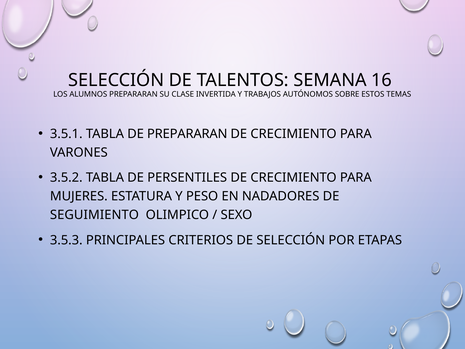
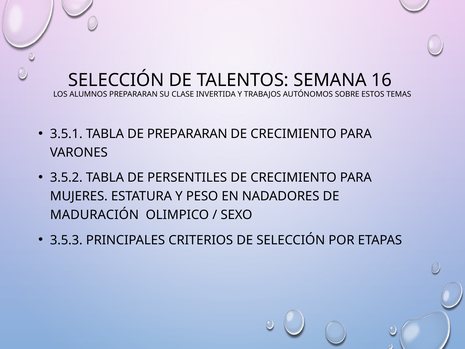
SEGUIMIENTO: SEGUIMIENTO -> MADURACIÓN (94, 215)
